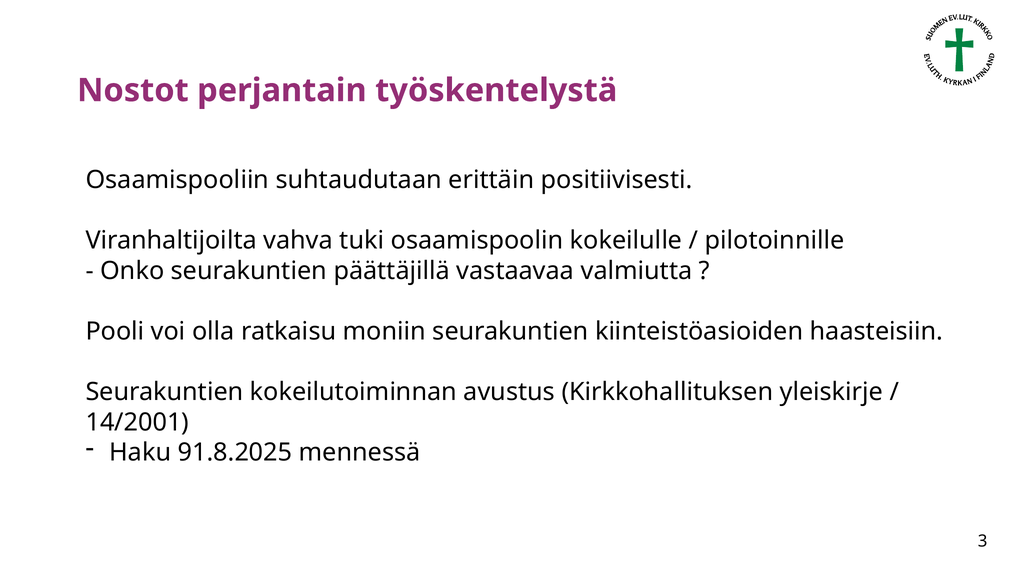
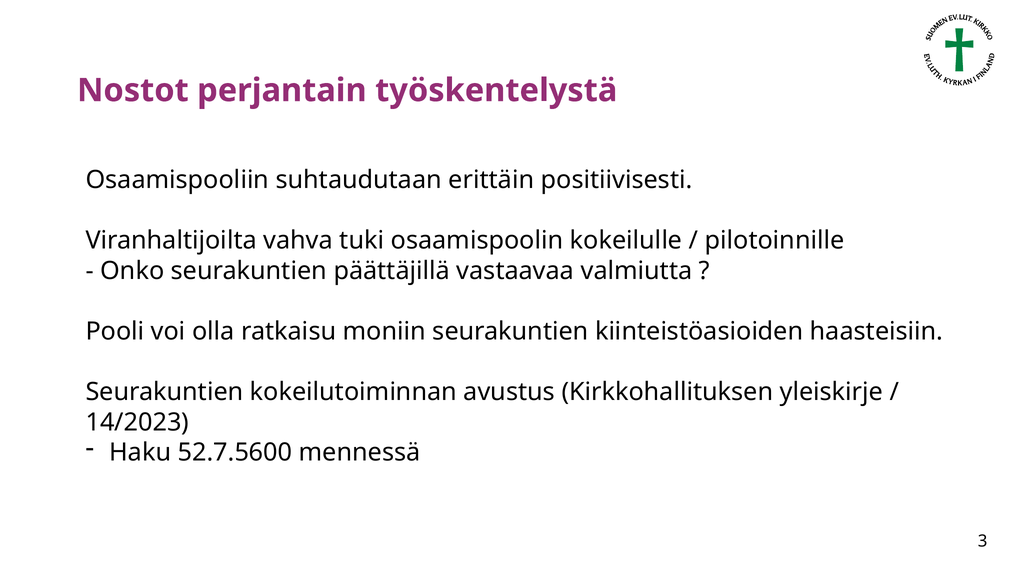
14/2001: 14/2001 -> 14/2023 (137, 422)
91.8.2025: 91.8.2025 -> 52.7.5600 (235, 453)
